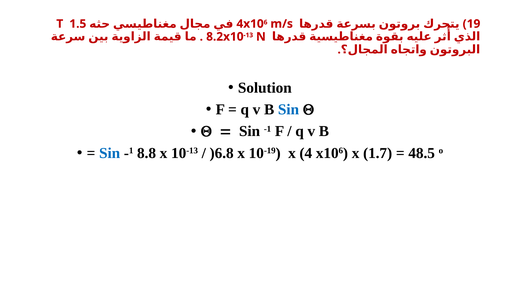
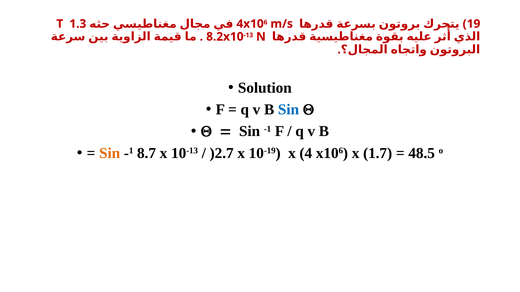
1.5: 1.5 -> 1.3 (78, 24)
Sin colour: blue -> orange (110, 153)
8.8: 8.8 -> 8.7 (147, 153)
6.8: 6.8 -> 2.7 (222, 153)
